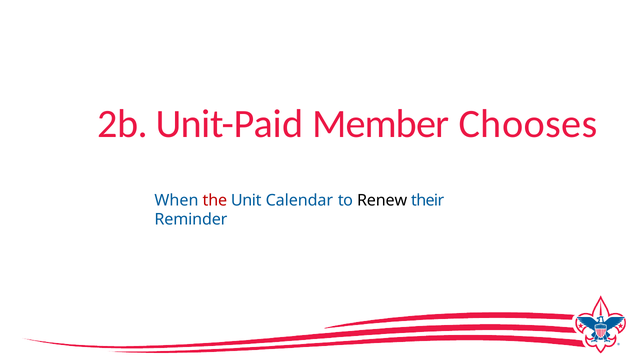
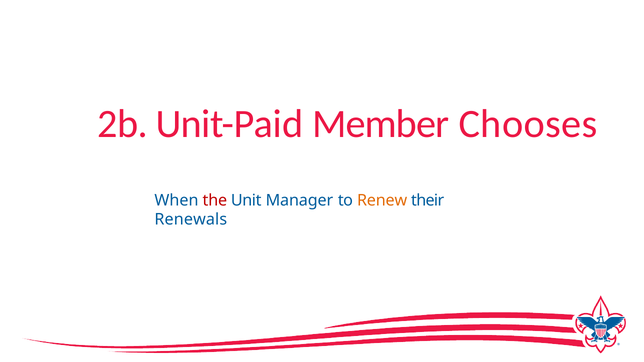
Calendar: Calendar -> Manager (299, 200)
Renew colour: black -> orange (382, 200)
Reminder: Reminder -> Renewals (191, 220)
